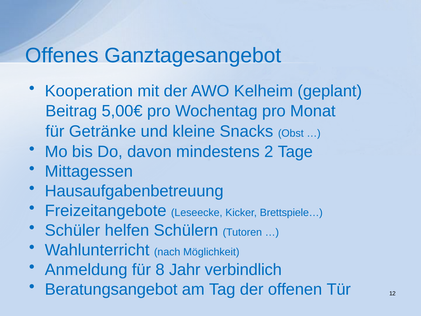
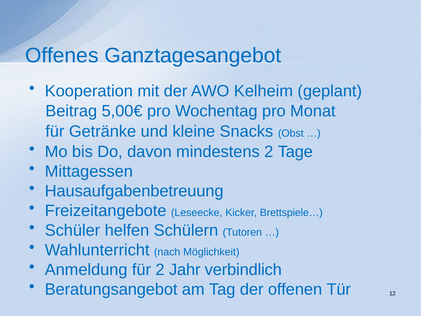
für 8: 8 -> 2 (160, 269)
